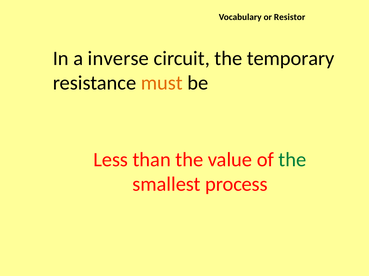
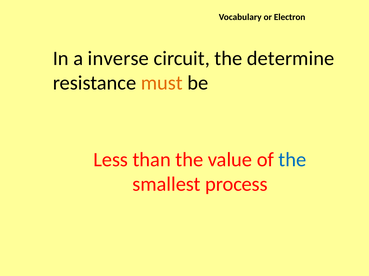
Resistor: Resistor -> Electron (290, 17)
temporary: temporary -> determine (291, 59)
the colour: green -> blue (292, 160)
